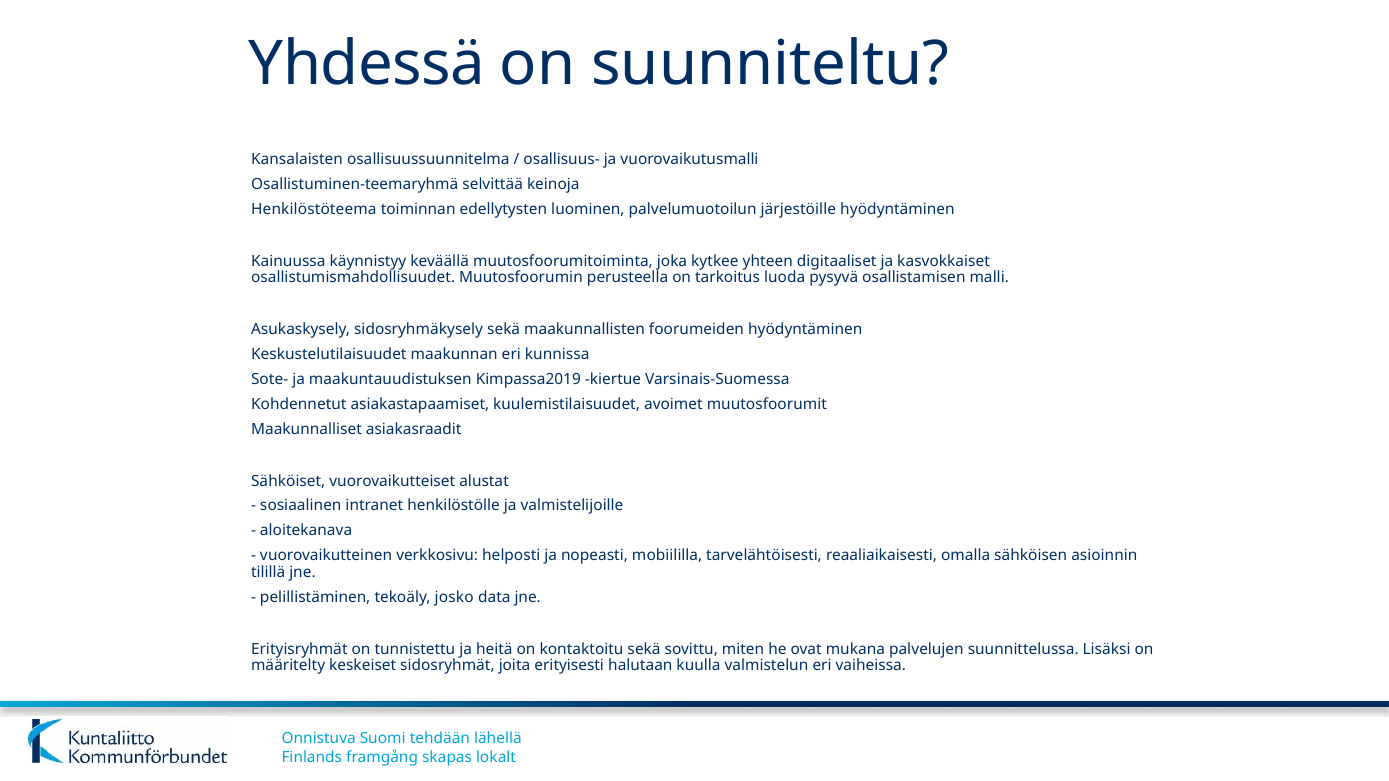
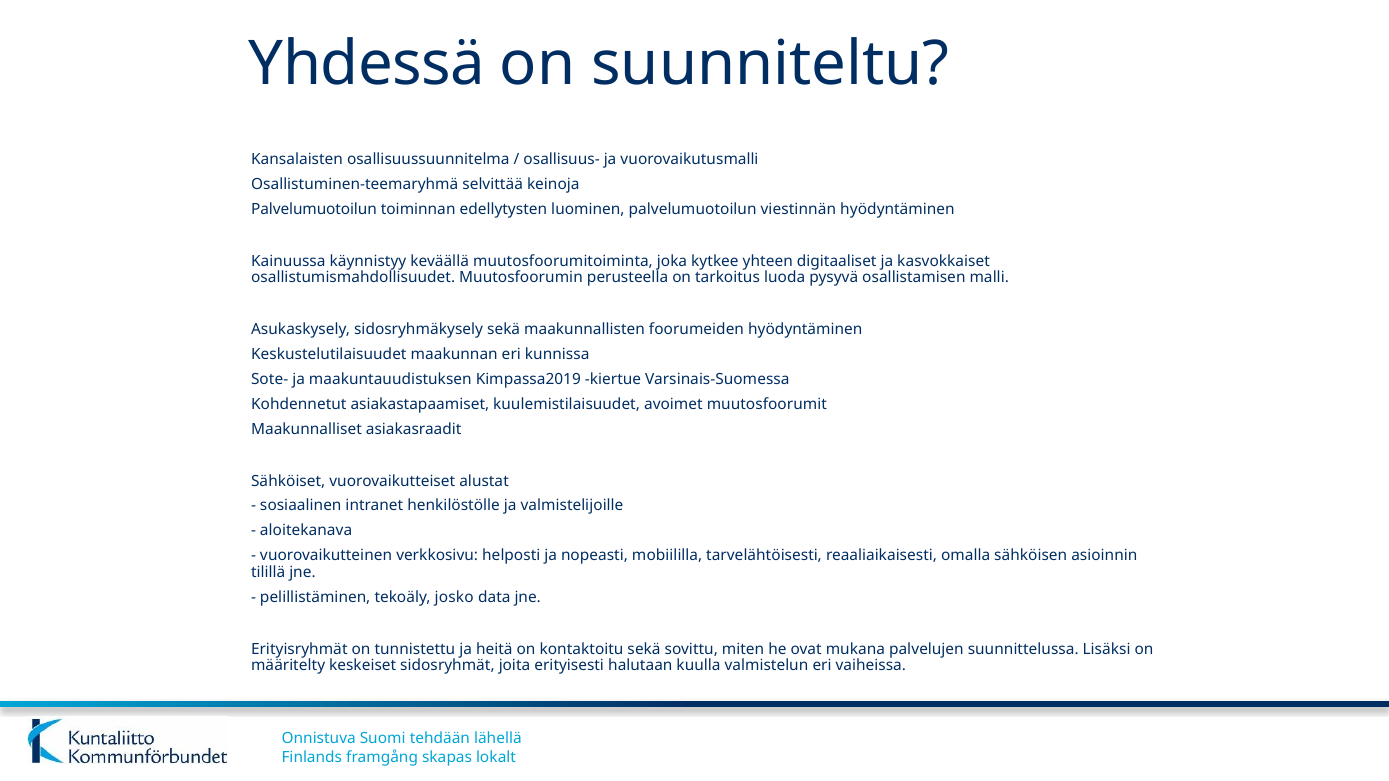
Henkilöstöteema: Henkilöstöteema -> Palvelumuotoilun (314, 210)
järjestöille: järjestöille -> viestinnän (798, 210)
